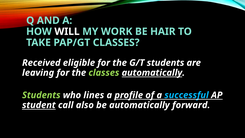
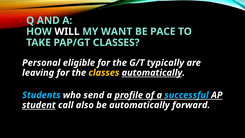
WORK: WORK -> WANT (117, 31)
HAIR: HAIR -> PACE (163, 31)
Received: Received -> Personal (41, 63)
G/T students: students -> typically (165, 63)
classes colour: light green -> yellow (104, 73)
Students colour: light green -> light blue (41, 95)
lines: lines -> send (94, 95)
